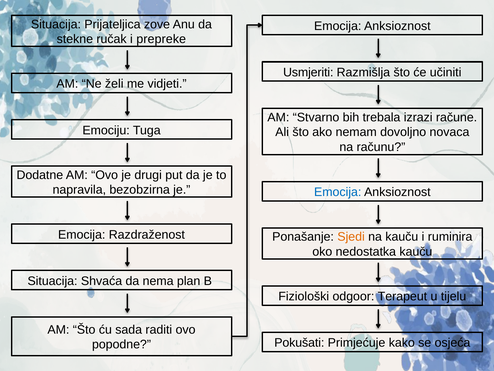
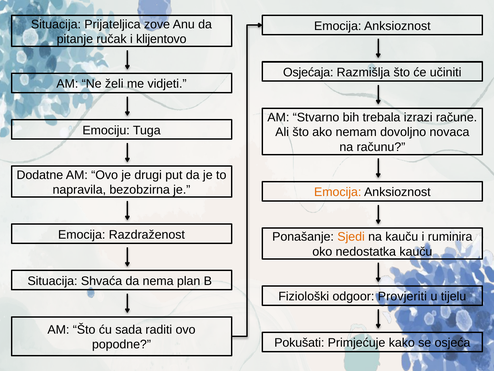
stekne: stekne -> pitanje (75, 39)
prepreke: prepreke -> klijentovo (161, 39)
Usmjeriti: Usmjeriti -> Osjećaja (308, 72)
Emocija colour: blue -> orange (338, 192)
Terapeut: Terapeut -> Provjeriti (402, 296)
